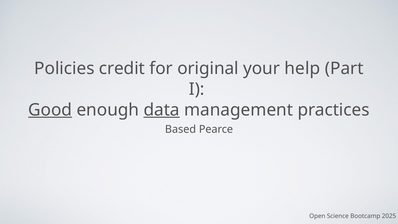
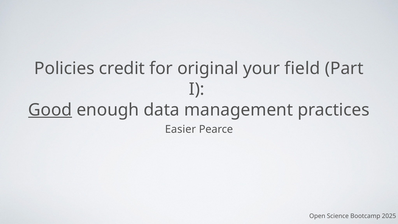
help: help -> field (302, 68)
data underline: present -> none (162, 110)
Based: Based -> Easier (180, 129)
